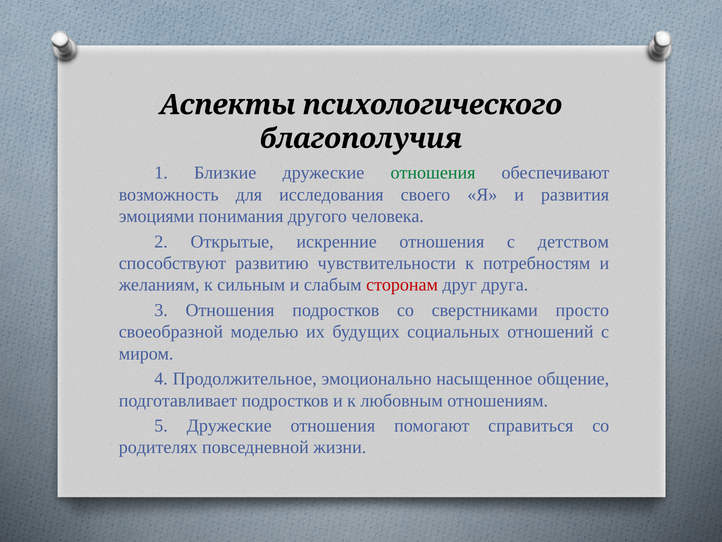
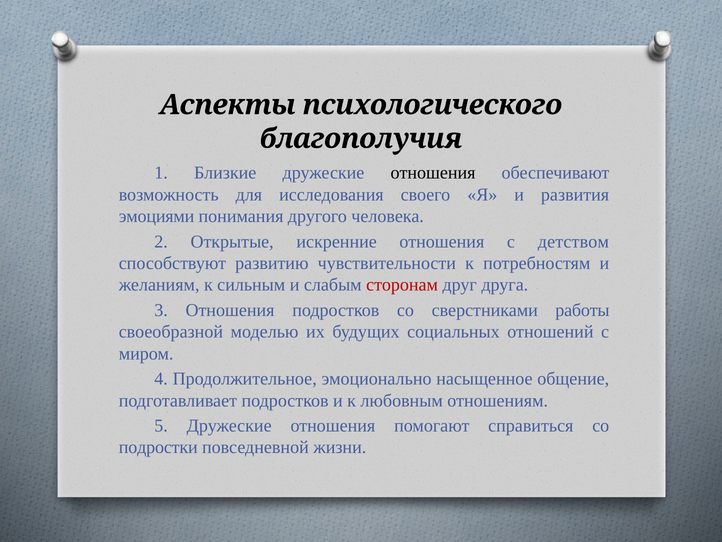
отношения colour: green -> black (433, 173)
просто: просто -> работы (582, 310)
родителях: родителях -> подростки (158, 447)
